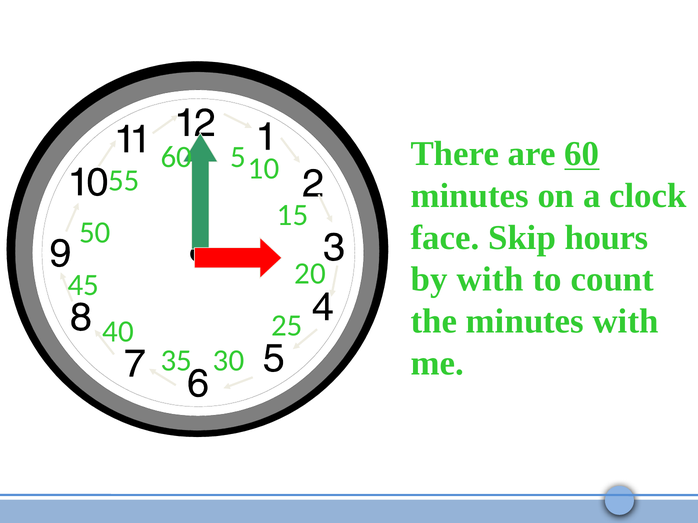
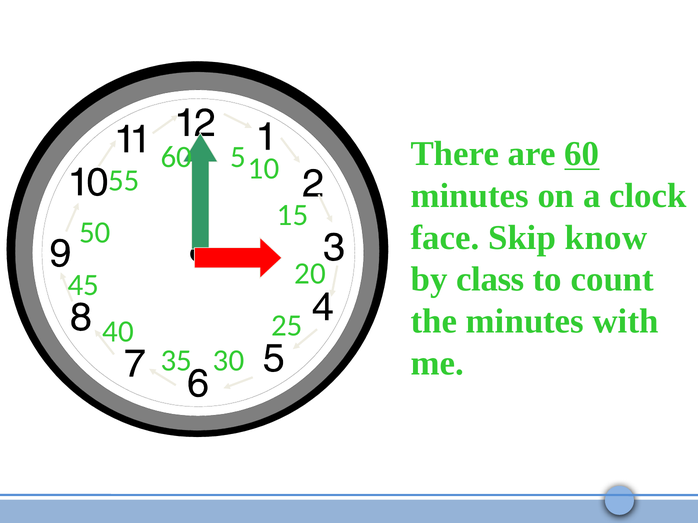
hours: hours -> know (606, 238)
by with: with -> class (490, 280)
